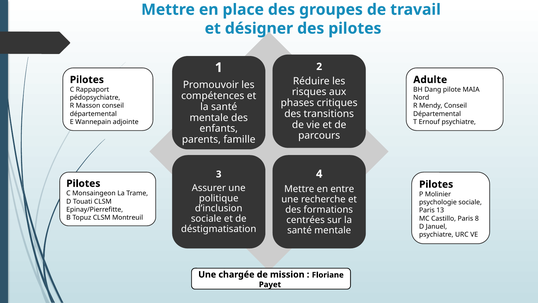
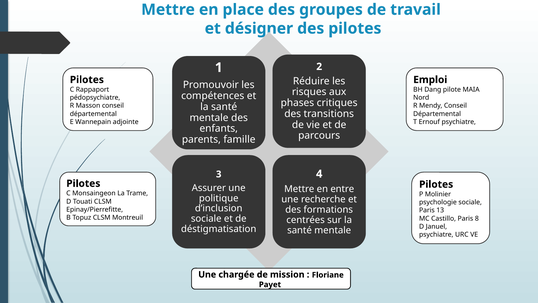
Adulte: Adulte -> Emploi (430, 80)
